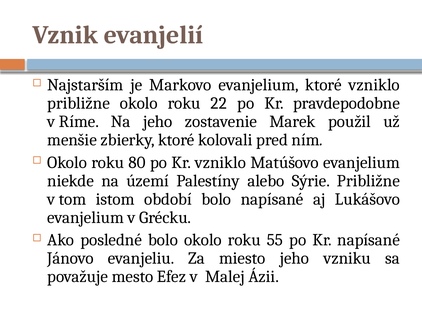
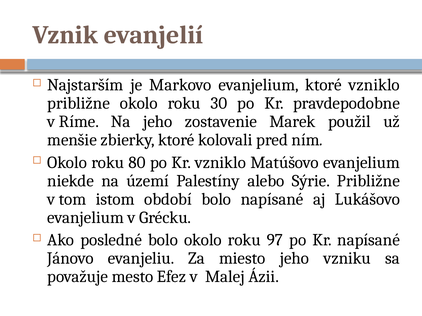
22: 22 -> 30 (219, 103)
55: 55 -> 97 (275, 240)
